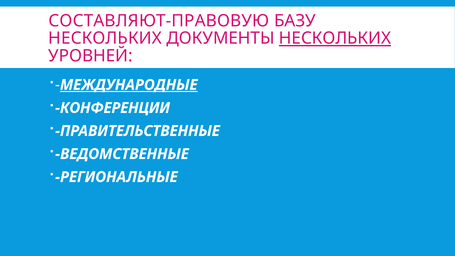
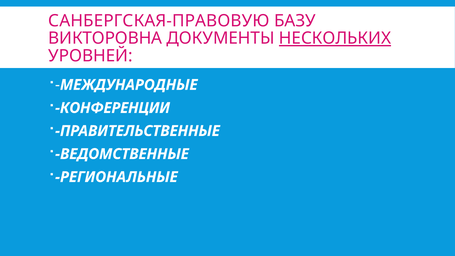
СОСТАВЛЯЮТ-ПРАВОВУЮ: СОСТАВЛЯЮТ-ПРАВОВУЮ -> САНБЕРГСКАЯ-ПРАВОВУЮ (159, 21)
НЕСКОЛЬКИХ: НЕСКОЛЬКИХ -> ВИКТОРОВНА (105, 38)
МЕЖДУНАРОДНЫЕ underline: present -> none (129, 85)
